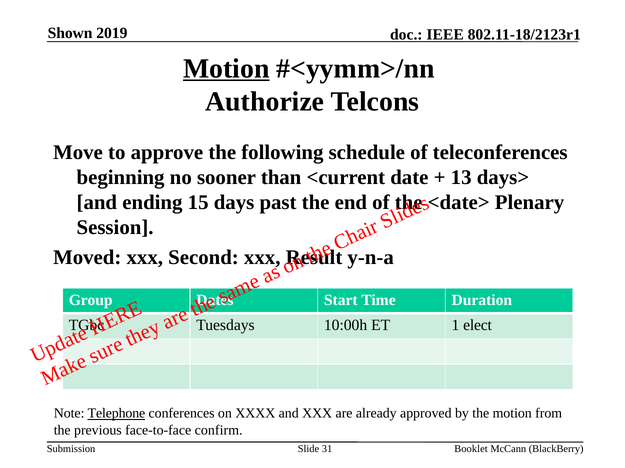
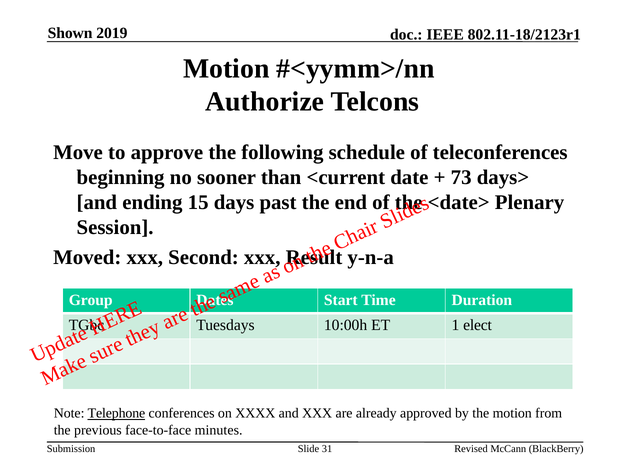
Motion underline: present -> none (226, 69)
13: 13 -> 73 (461, 178)
confirm: confirm -> minutes (219, 431)
Booklet: Booklet -> Revised (471, 450)
